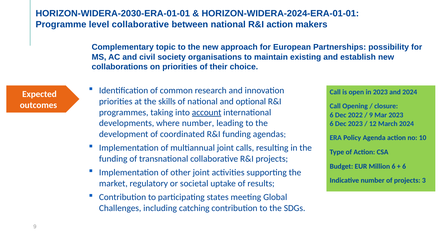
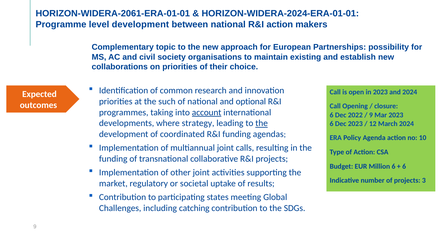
HORIZON-WIDERA-2030-ERA-01-01: HORIZON-WIDERA-2030-ERA-01-01 -> HORIZON-WIDERA-2061-ERA-01-01 (113, 14)
level collaborative: collaborative -> development (140, 25)
skills: skills -> such (167, 102)
where number: number -> strategy (198, 123)
the underline: none -> present (262, 123)
